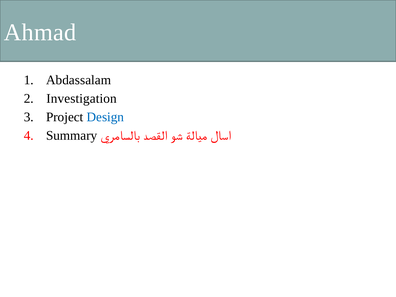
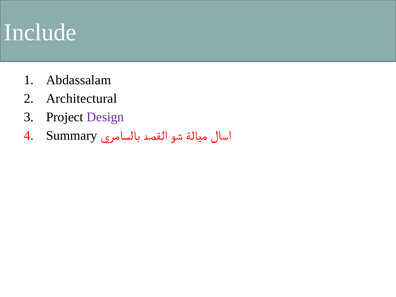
Ahmad: Ahmad -> Include (40, 32)
Investigation: Investigation -> Architectural (82, 99)
Design colour: blue -> purple (105, 117)
